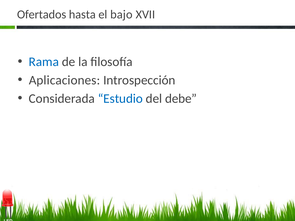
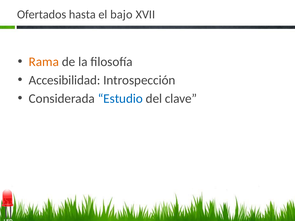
Rama colour: blue -> orange (44, 62)
Aplicaciones: Aplicaciones -> Accesibilidad (65, 80)
debe: debe -> clave (181, 99)
